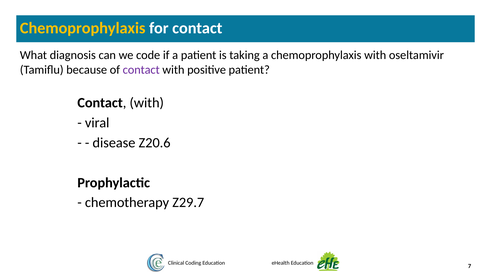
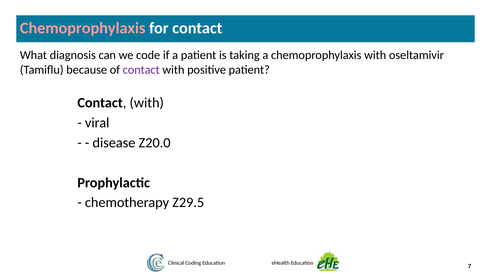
Chemoprophylaxis colour: yellow -> pink (83, 28)
Z20.6: Z20.6 -> Z20.0 (155, 143)
Z29.7: Z29.7 -> Z29.5 (188, 203)
